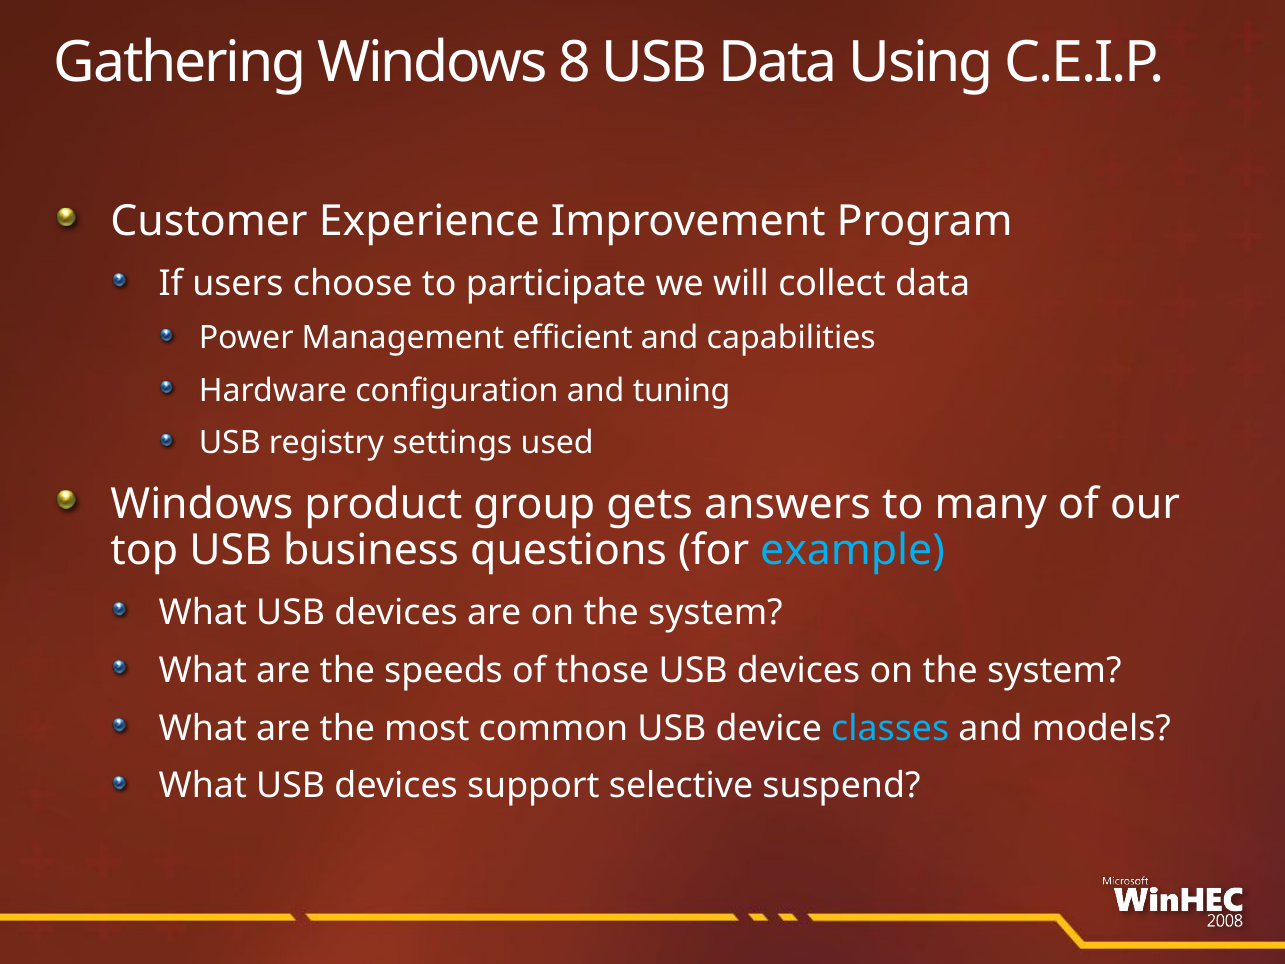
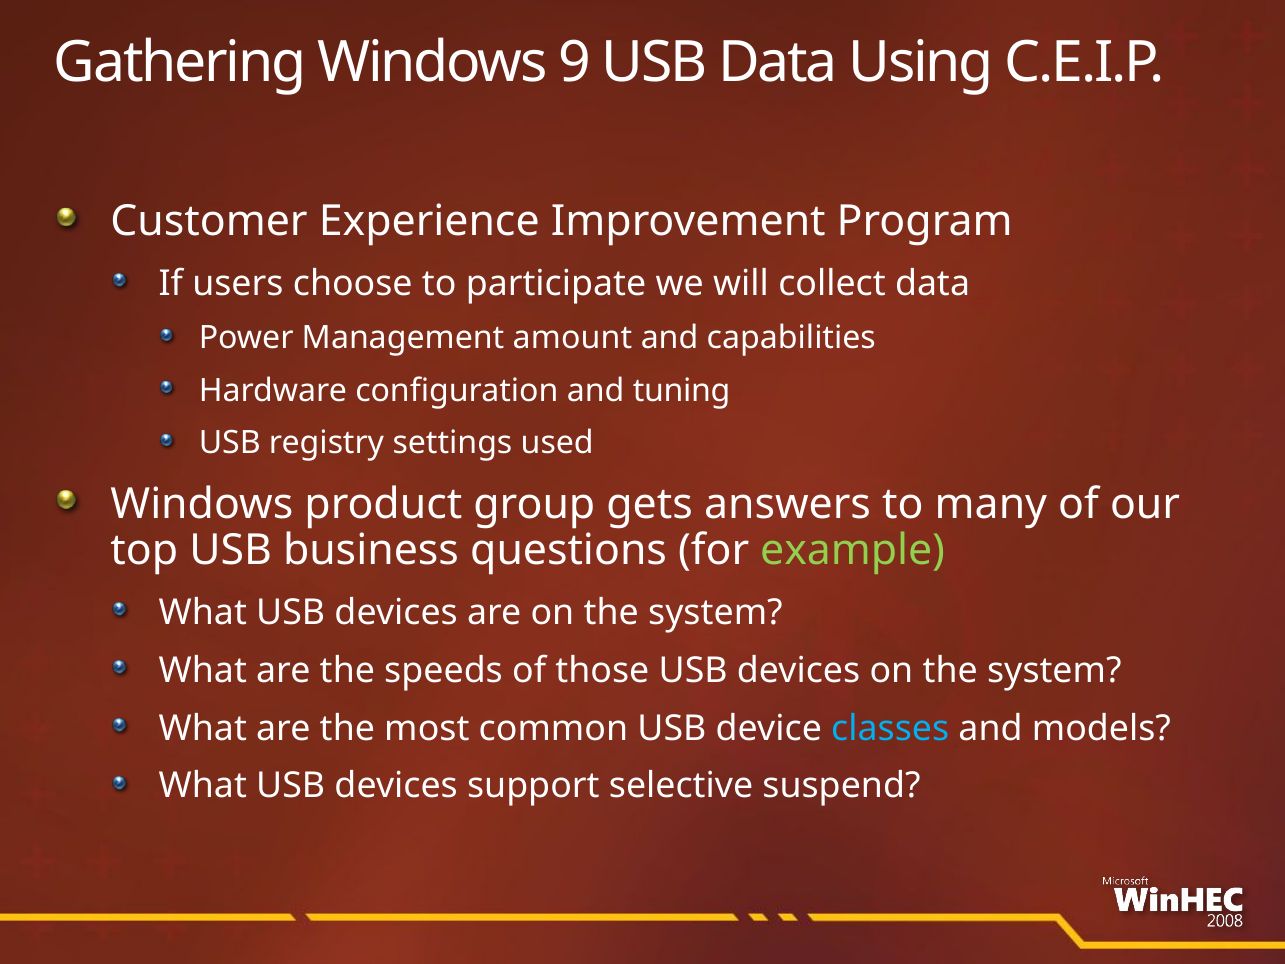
8: 8 -> 9 (575, 63)
efficient: efficient -> amount (572, 338)
example colour: light blue -> light green (853, 551)
